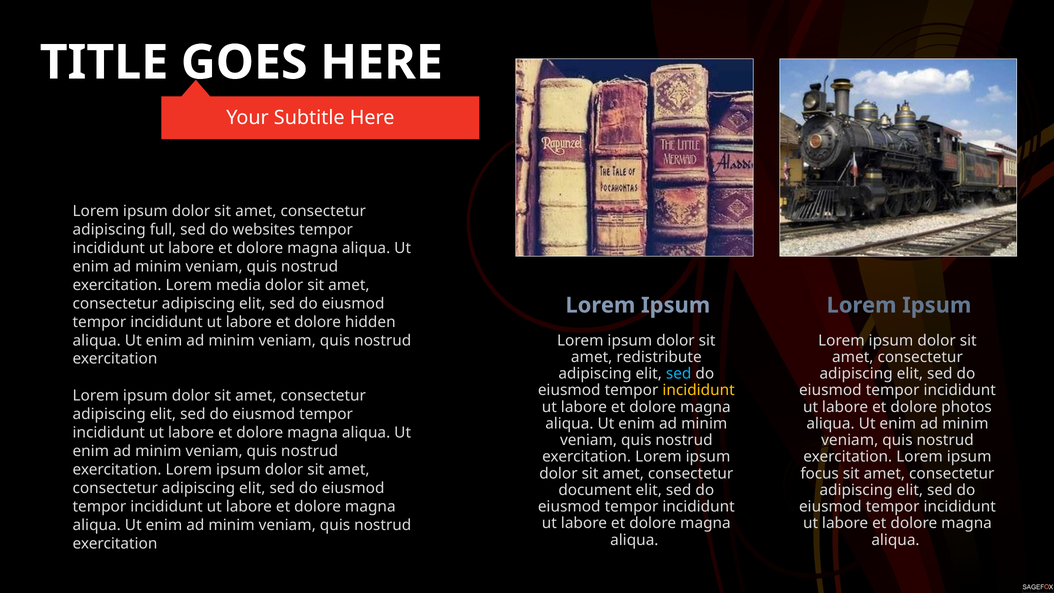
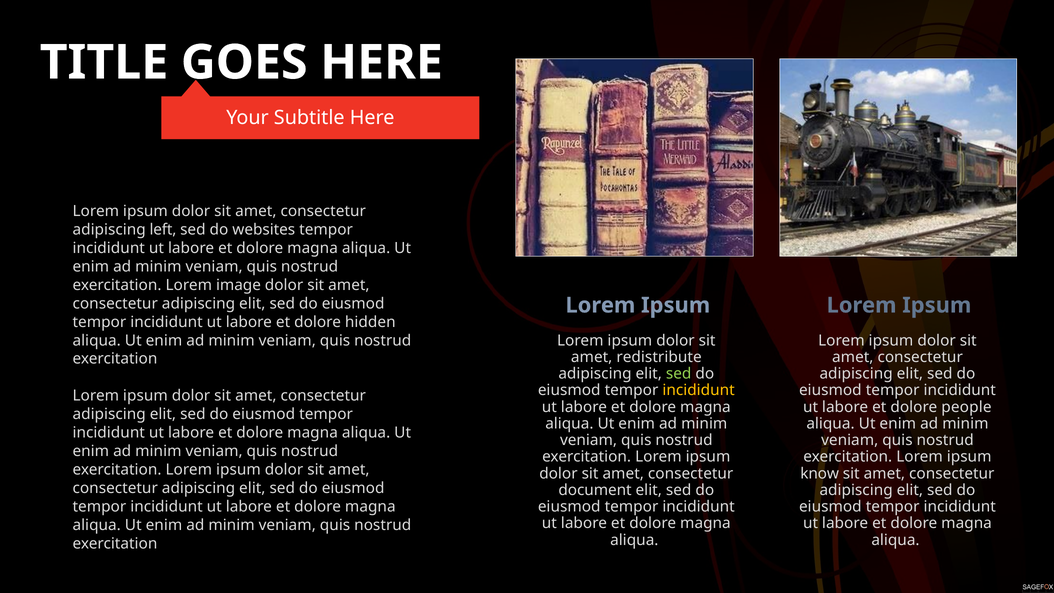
full: full -> left (163, 230)
media: media -> image (238, 285)
sed colour: light blue -> light green (679, 374)
photos: photos -> people (966, 407)
focus: focus -> know (820, 473)
